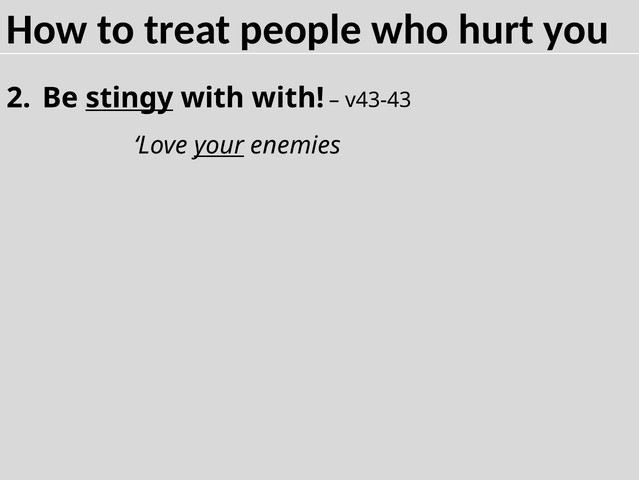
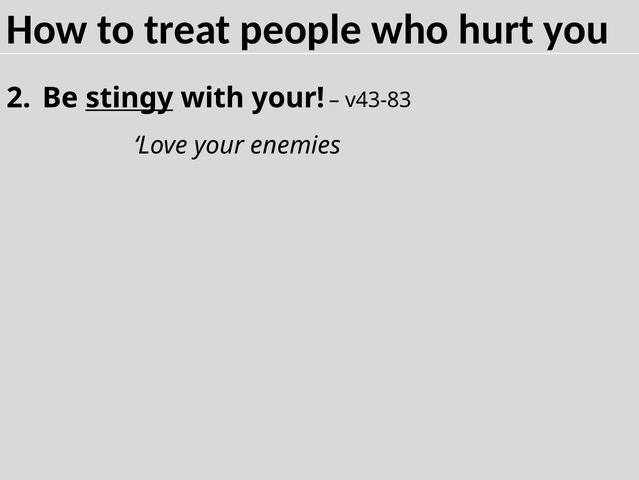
with with: with -> your (288, 98)
v43-43: v43-43 -> v43-83 (378, 100)
your underline: present -> none (219, 145)
